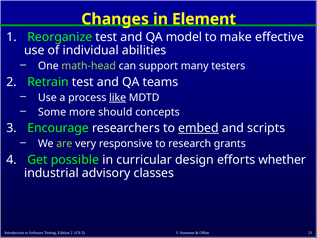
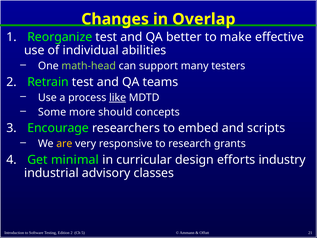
Element: Element -> Overlap (204, 19)
model: model -> better (184, 37)
embed underline: present -> none (198, 128)
are colour: light green -> yellow (64, 144)
possible: possible -> minimal (75, 160)
whether: whether -> industry (282, 160)
